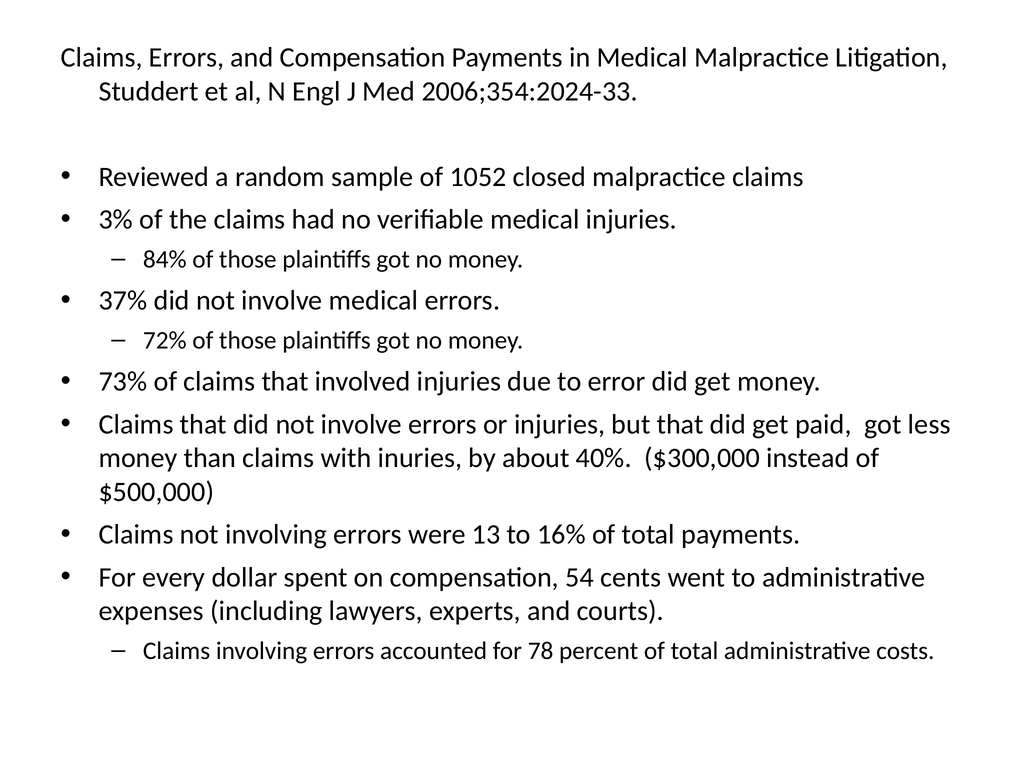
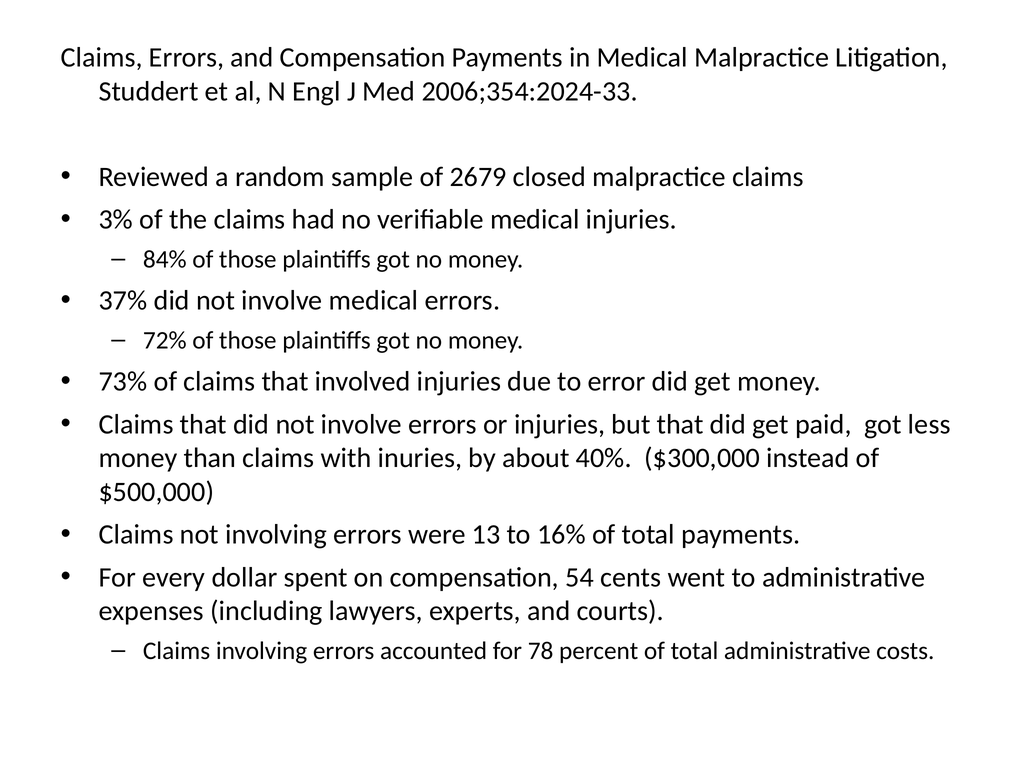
1052: 1052 -> 2679 (478, 177)
